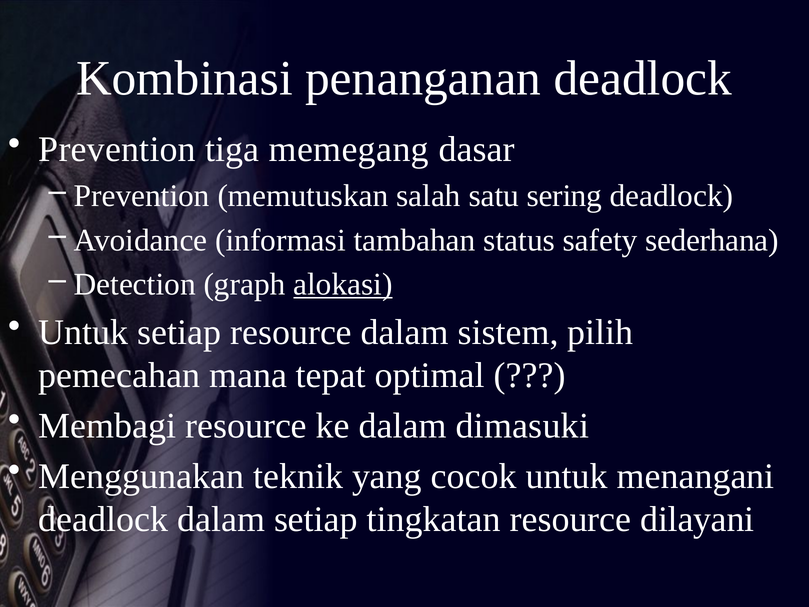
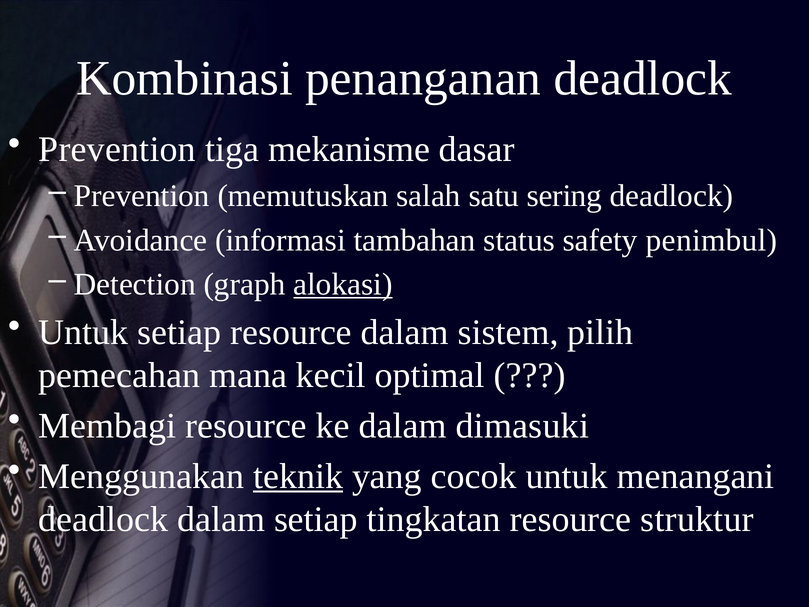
memegang: memegang -> mekanisme (349, 149)
sederhana: sederhana -> penimbul (712, 240)
tepat: tepat -> kecil (331, 375)
teknik underline: none -> present (298, 476)
dilayani: dilayani -> struktur (697, 519)
